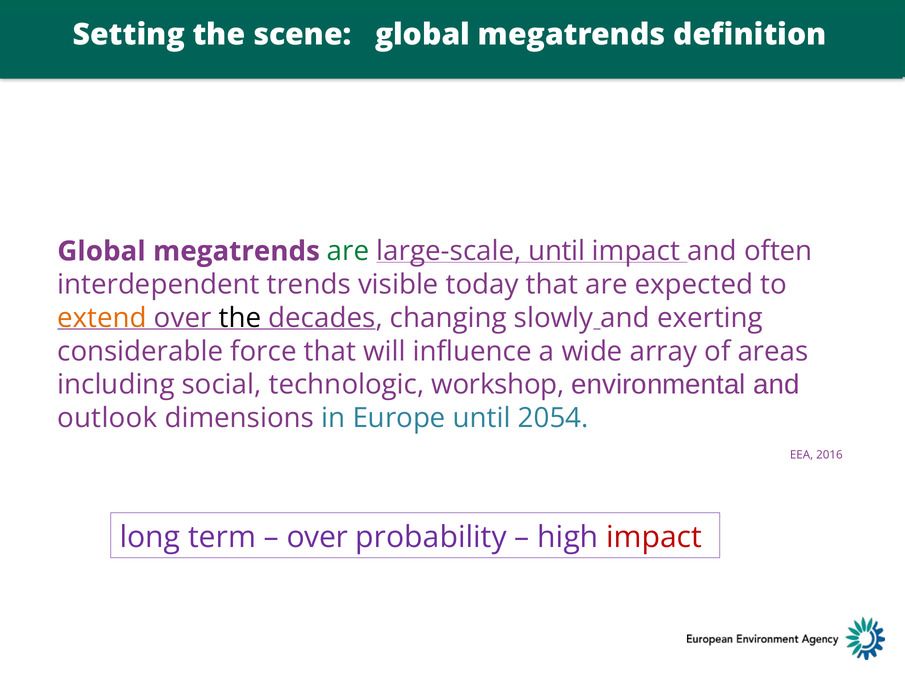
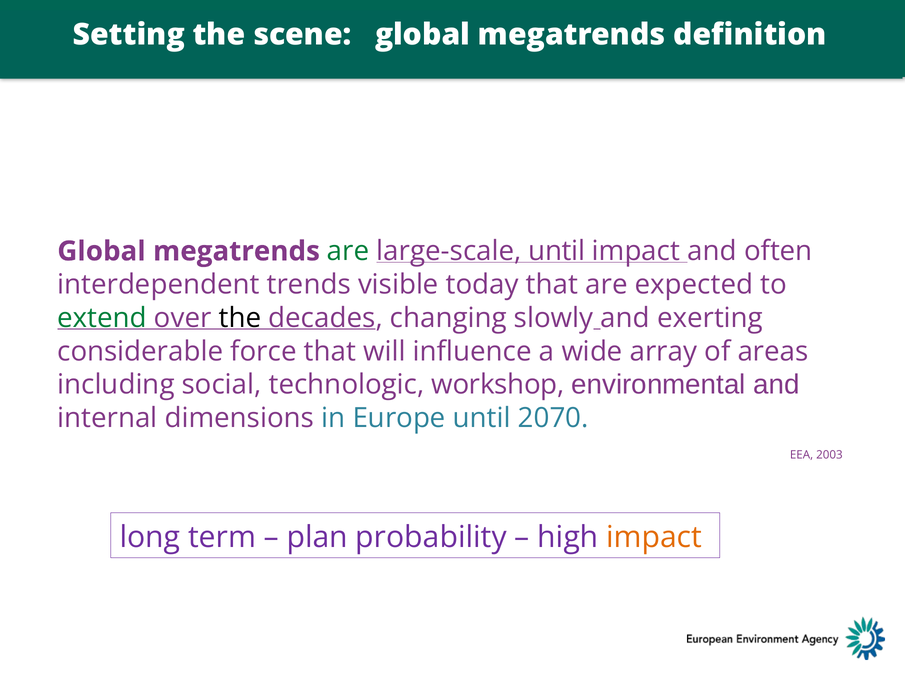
extend colour: orange -> green (102, 318)
outlook: outlook -> internal (107, 418)
2054: 2054 -> 2070 (553, 418)
2016: 2016 -> 2003 (829, 455)
over: over -> plan (317, 537)
impact colour: red -> orange (654, 537)
